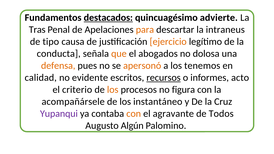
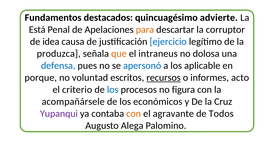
destacados underline: present -> none (108, 18)
Tras: Tras -> Está (37, 30)
intraneus: intraneus -> corruptor (225, 30)
tipo: tipo -> idea (51, 42)
ejercicio colour: orange -> blue (168, 42)
conducta: conducta -> produzca (59, 54)
abogados: abogados -> intraneus (158, 54)
defensa colour: orange -> blue (58, 66)
apersonó colour: orange -> blue (142, 66)
tenemos: tenemos -> aplicable (202, 66)
calidad: calidad -> porque (41, 78)
evidente: evidente -> voluntad (90, 78)
los colour: orange -> blue (113, 90)
instantáneo: instantáneo -> económicos (158, 102)
Algún: Algún -> Alega (132, 126)
